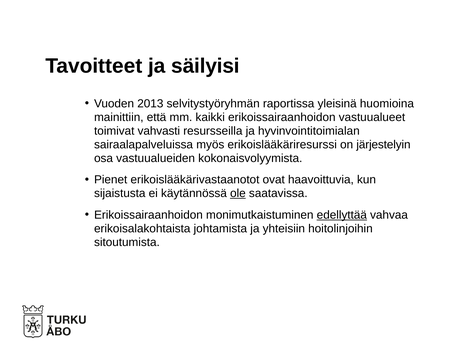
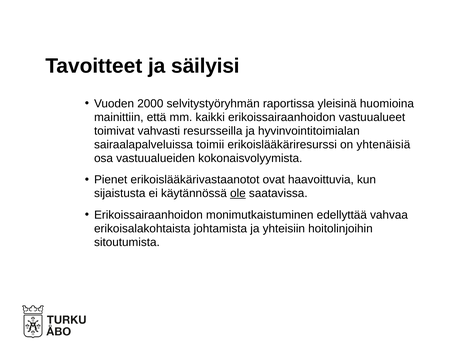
2013: 2013 -> 2000 (150, 104)
myös: myös -> toimii (210, 145)
järjestelyin: järjestelyin -> yhtenäisiä (383, 145)
edellyttää underline: present -> none (342, 215)
